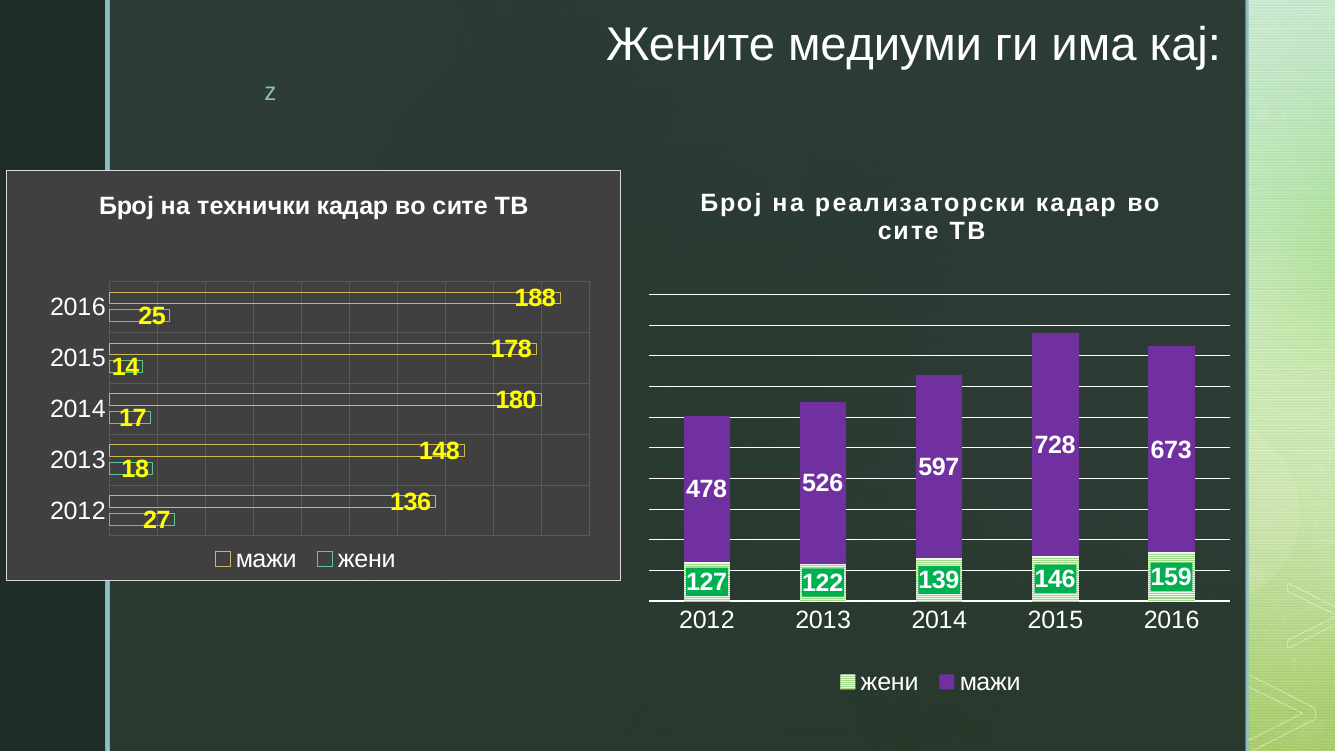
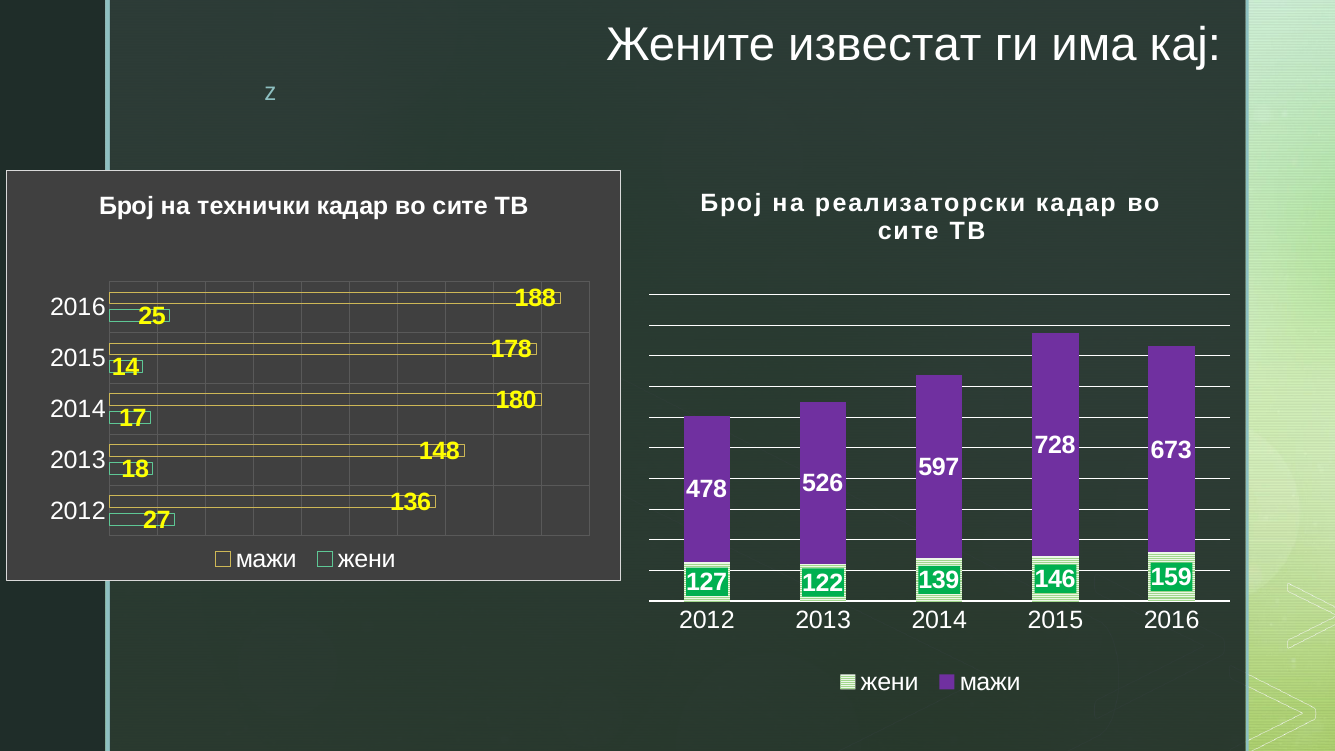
медиуми: медиуми -> известат (885, 45)
